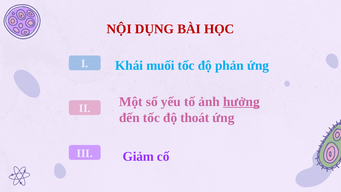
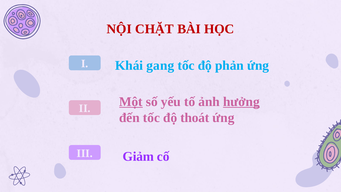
DỤNG: DỤNG -> CHẶT (154, 29)
muối: muối -> gang (160, 65)
Một underline: none -> present (131, 102)
